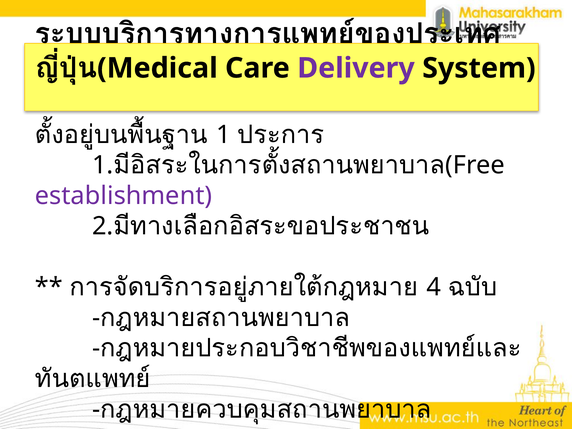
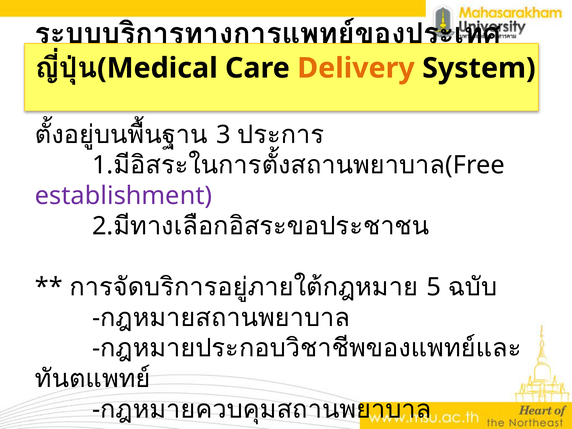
Delivery colour: purple -> orange (356, 68)
1: 1 -> 3 (223, 135)
4: 4 -> 5 (434, 287)
